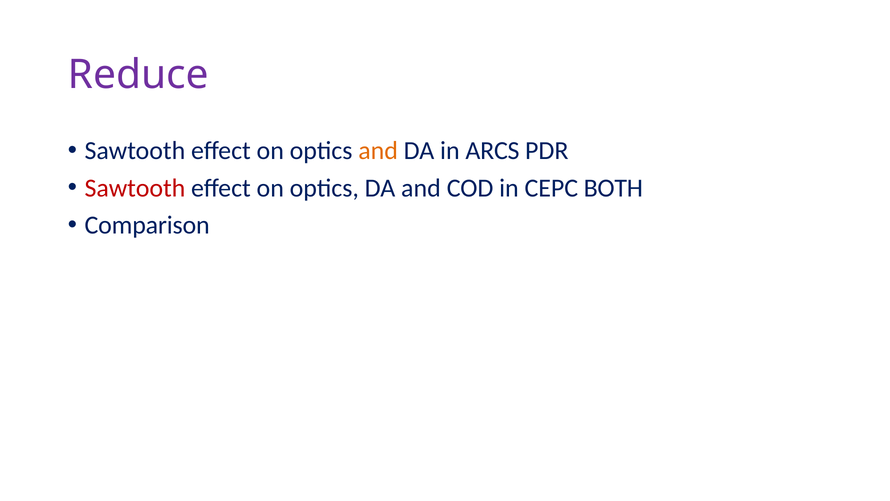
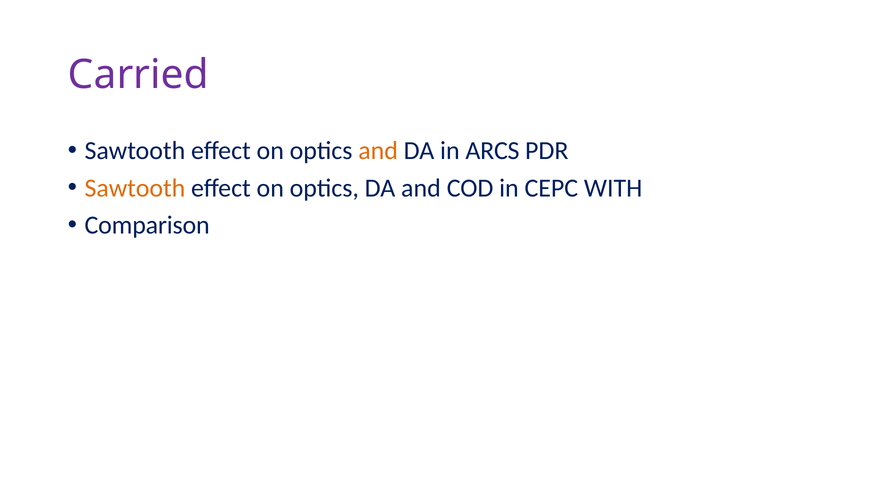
Reduce: Reduce -> Carried (138, 75)
Sawtooth colour: red -> orange (135, 188)
BOTH: BOTH -> WITH (613, 188)
